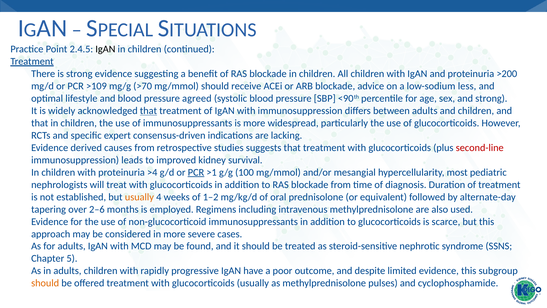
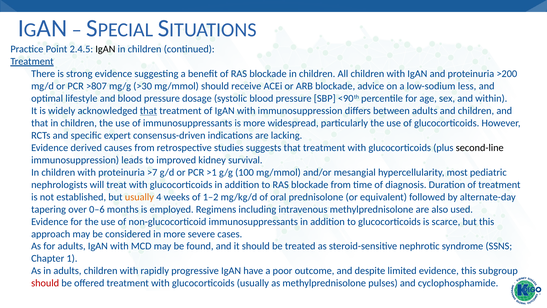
>109: >109 -> >807 (96, 86)
>70: >70 -> >30 (143, 86)
agreed: agreed -> dosage (197, 98)
and strong: strong -> within (491, 98)
second-line colour: red -> black (480, 148)
>4: >4 -> >7 (152, 172)
PCR underline: present -> none (196, 172)
2–6: 2–6 -> 0–6 (97, 209)
5: 5 -> 1 (72, 258)
should colour: orange -> red (45, 283)
